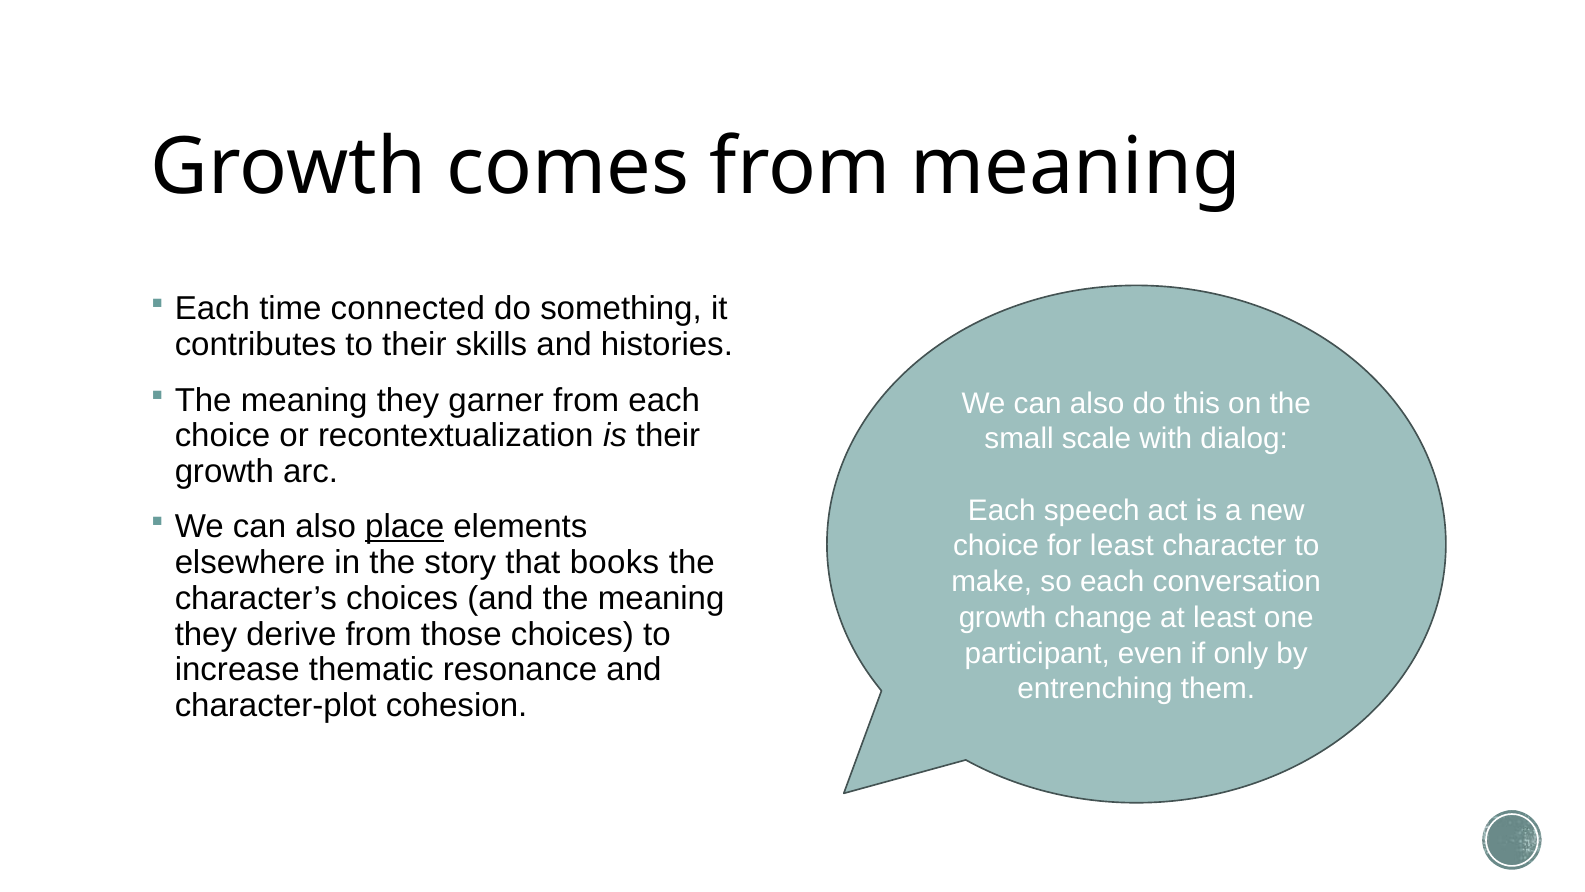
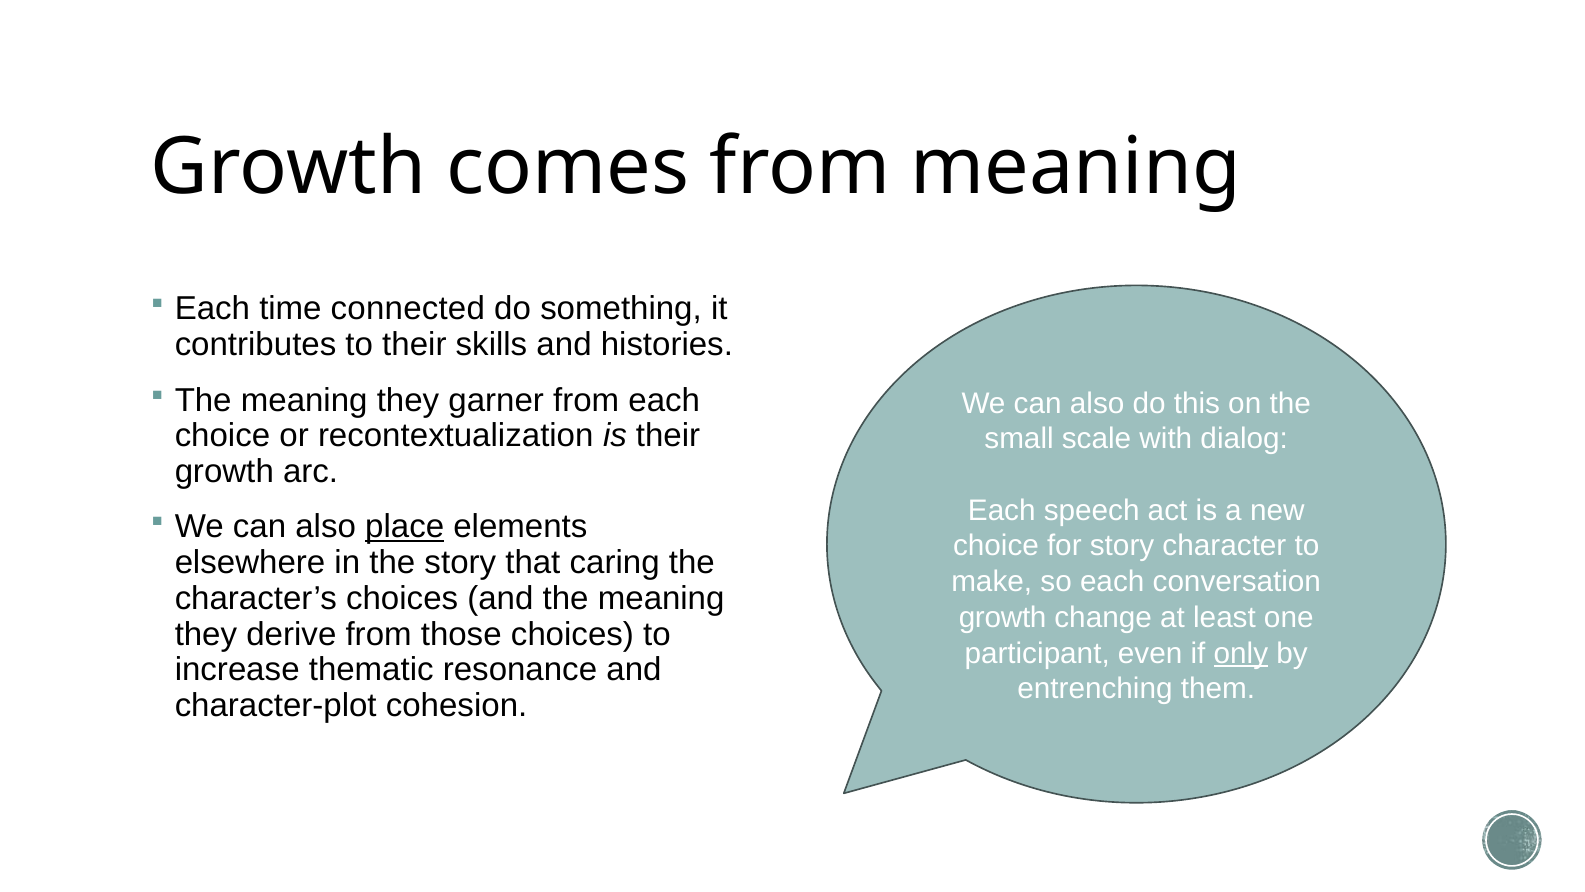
for least: least -> story (1122, 546)
books: books -> caring (615, 562)
only underline: none -> present (1241, 653)
